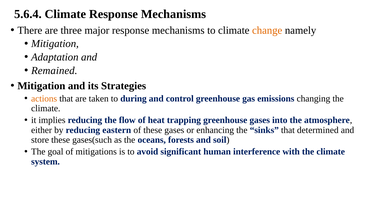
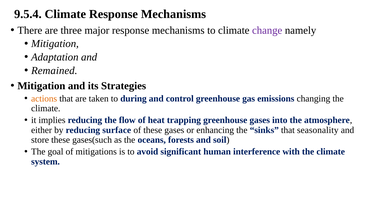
5.6.4: 5.6.4 -> 9.5.4 (28, 14)
change colour: orange -> purple (267, 30)
eastern: eastern -> surface (117, 130)
determined: determined -> seasonality (318, 130)
